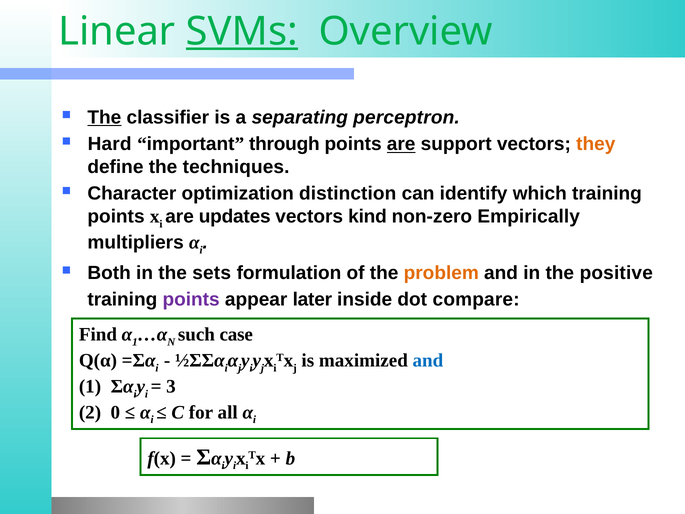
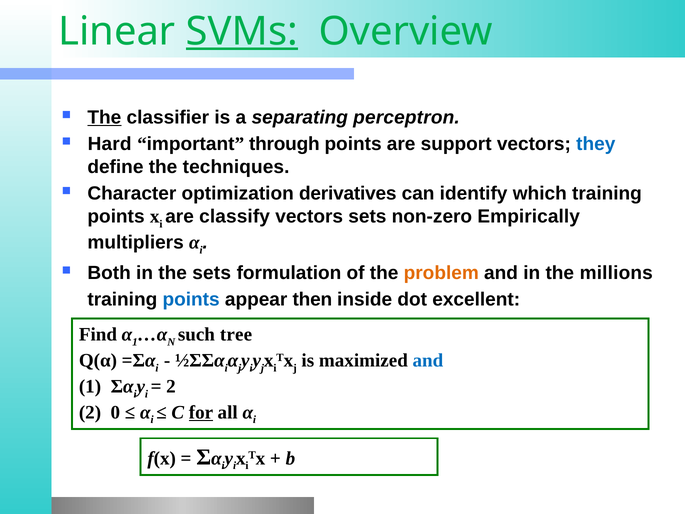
are underline: present -> none (401, 144)
they colour: orange -> blue (596, 144)
distinction: distinction -> derivatives (348, 194)
updates: updates -> classify (235, 216)
vectors kind: kind -> sets (367, 216)
positive: positive -> millions (616, 273)
points colour: purple -> blue (191, 300)
later: later -> then (312, 300)
compare: compare -> excellent (476, 300)
case: case -> tree (236, 334)
3: 3 -> 2 (171, 386)
for underline: none -> present (201, 412)
